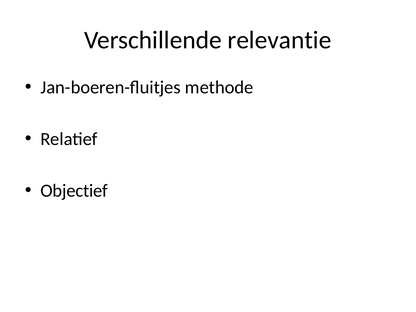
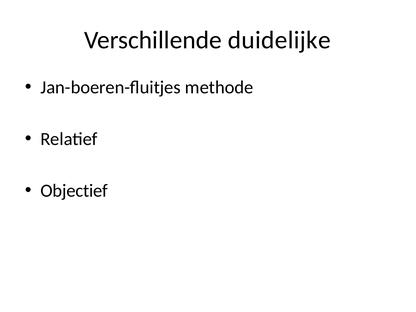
relevantie: relevantie -> duidelijke (279, 40)
